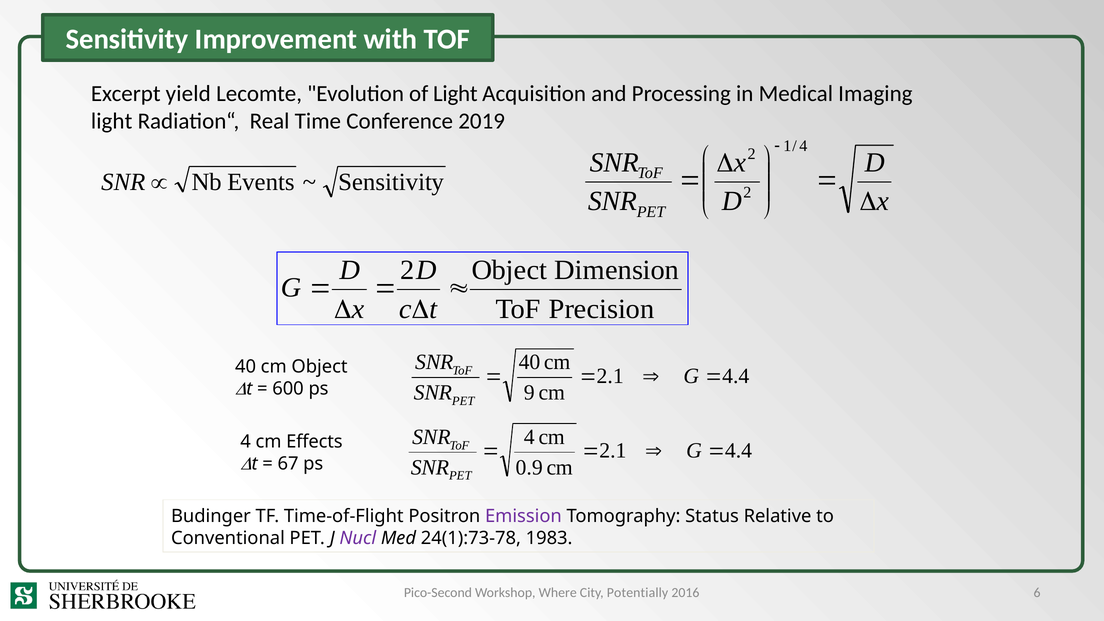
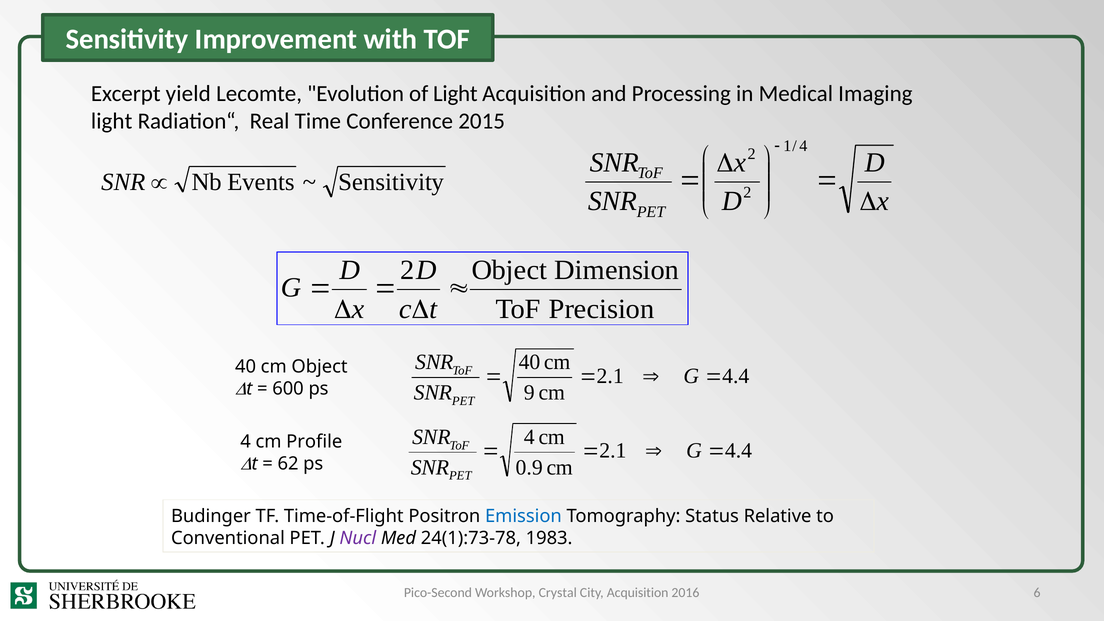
2019: 2019 -> 2015 (482, 121)
Effects: Effects -> Profile (314, 441)
67: 67 -> 62 (288, 464)
Emission colour: purple -> blue (523, 516)
Where: Where -> Crystal (558, 593)
City Potentially: Potentially -> Acquisition (638, 593)
